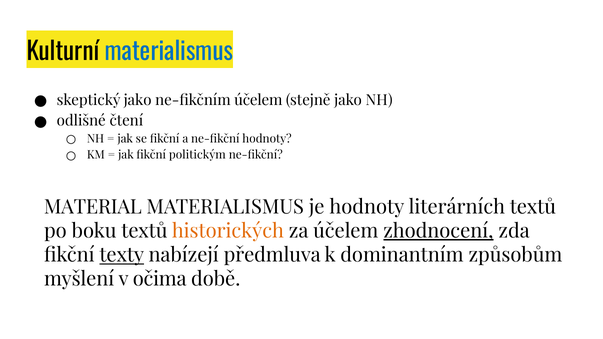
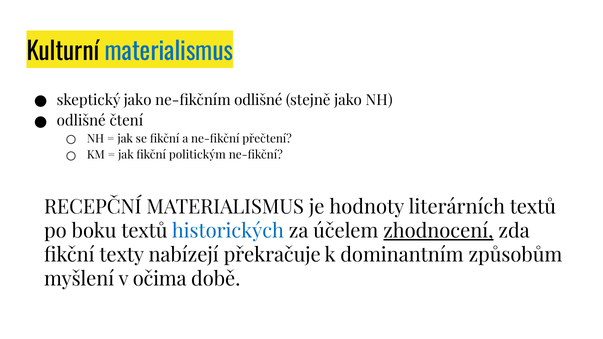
ne-fikčním účelem: účelem -> odlišné (258, 100)
ne-fikční hodnoty: hodnoty -> přečtení (267, 139)
MATERIAL: MATERIAL -> RECEPČNÍ (93, 207)
historických colour: orange -> blue (228, 231)
texty underline: present -> none (122, 255)
předmluva: předmluva -> překračuje (272, 255)
